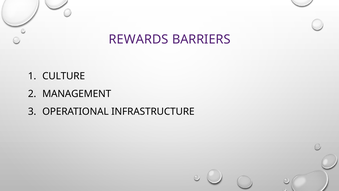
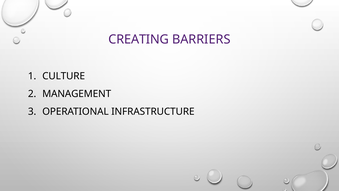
REWARDS: REWARDS -> CREATING (139, 39)
